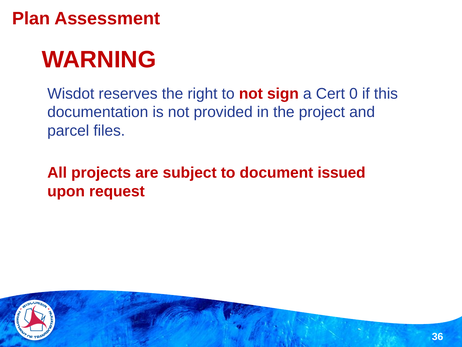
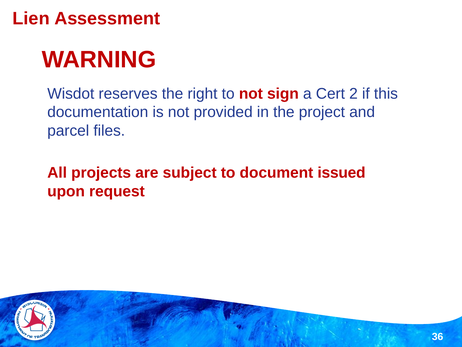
Plan: Plan -> Lien (31, 19)
0: 0 -> 2 (354, 93)
